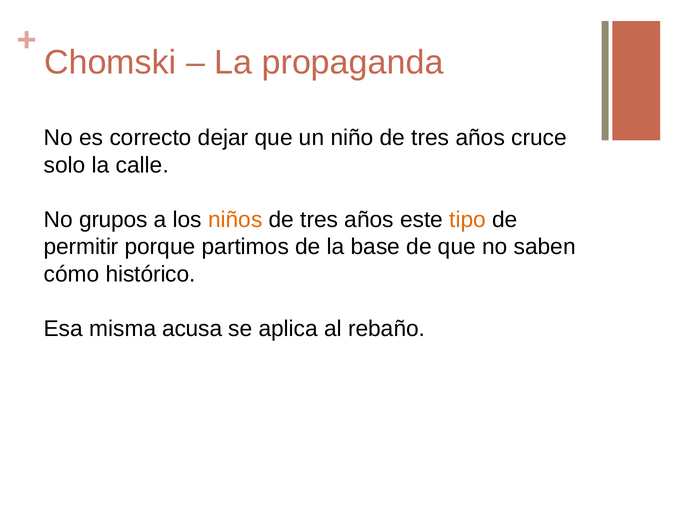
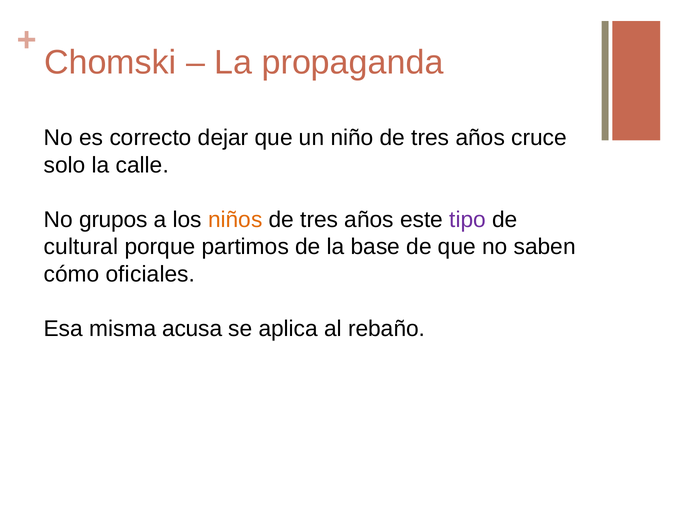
tipo colour: orange -> purple (468, 220)
permitir: permitir -> cultural (81, 247)
histórico: histórico -> oficiales (150, 274)
